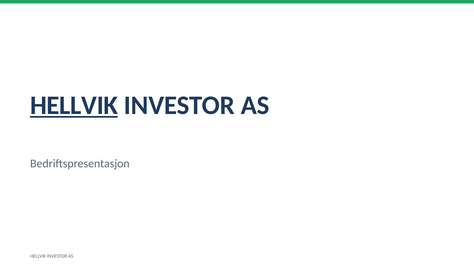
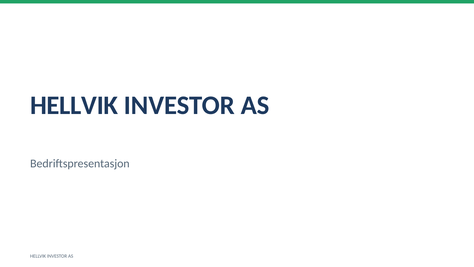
HELLVIK underline: present -> none (74, 105)
